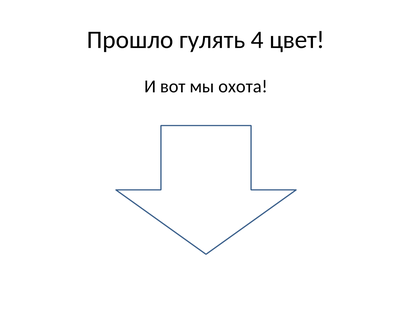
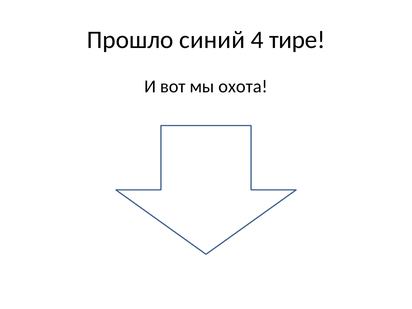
гулять: гулять -> синий (212, 40)
цвет: цвет -> тире (297, 40)
